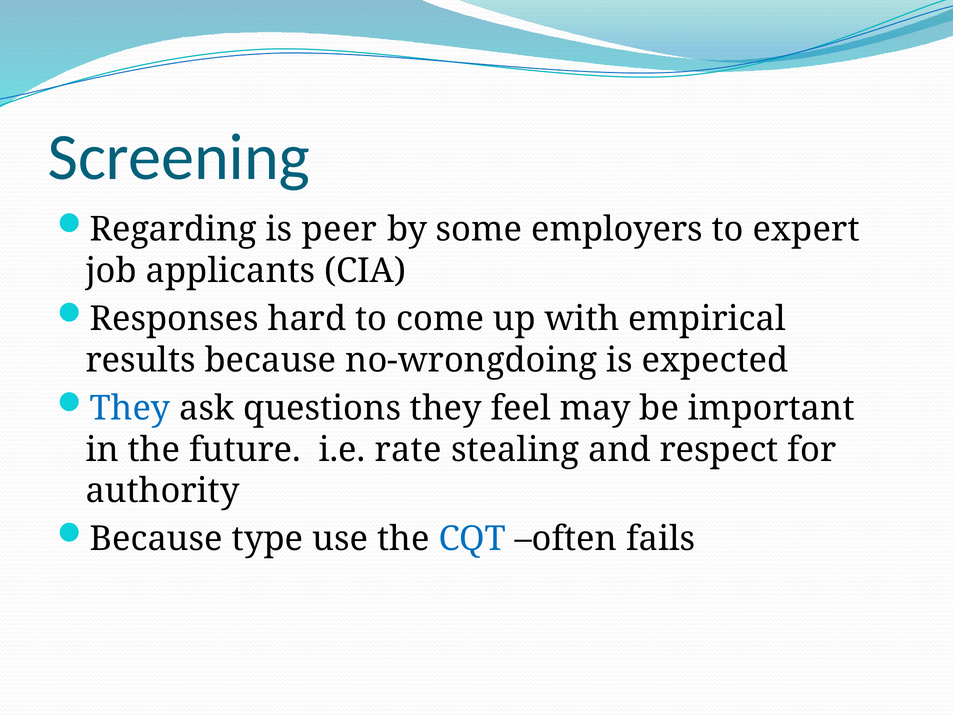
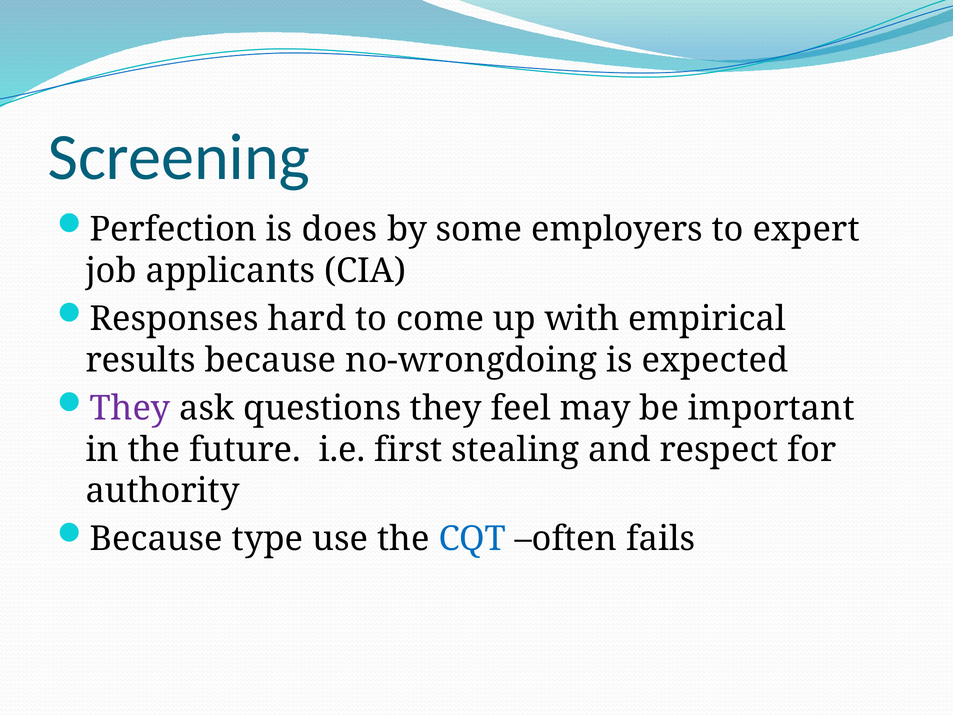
Regarding: Regarding -> Perfection (173, 229)
peer: peer -> does (340, 229)
They colour: blue -> purple (130, 408)
rate: rate -> first (408, 450)
